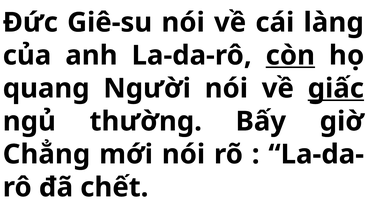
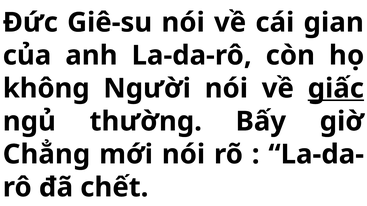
làng: làng -> gian (334, 23)
còn underline: present -> none (290, 56)
quang: quang -> không (46, 89)
